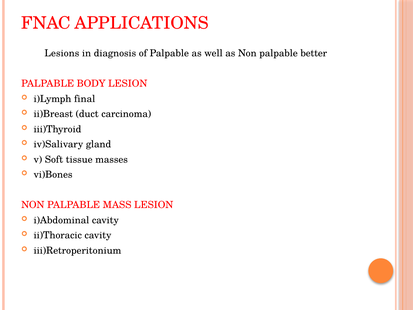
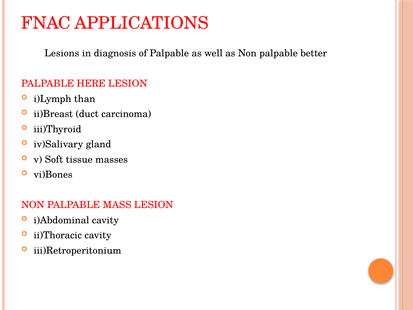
BODY: BODY -> HERE (91, 84)
final: final -> than (85, 99)
